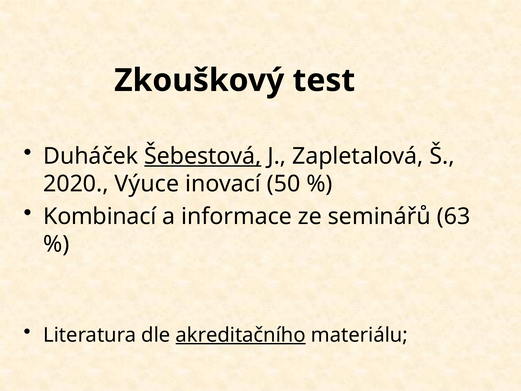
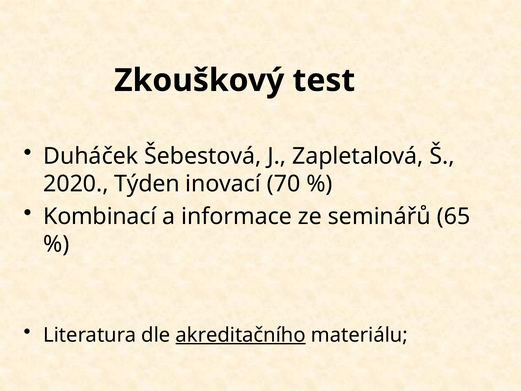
Šebestová underline: present -> none (203, 156)
Výuce: Výuce -> Týden (147, 184)
50: 50 -> 70 (284, 184)
63: 63 -> 65 (454, 216)
